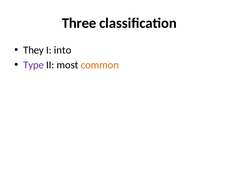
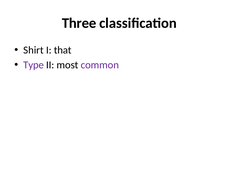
They: They -> Shirt (33, 50)
into: into -> that (63, 50)
common colour: orange -> purple (100, 65)
